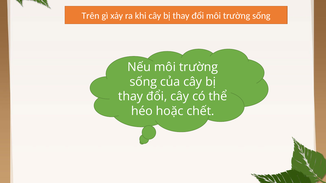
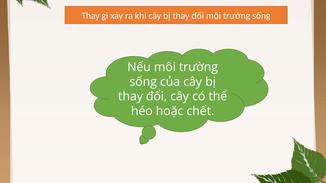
Trên: Trên -> Thay (91, 16)
